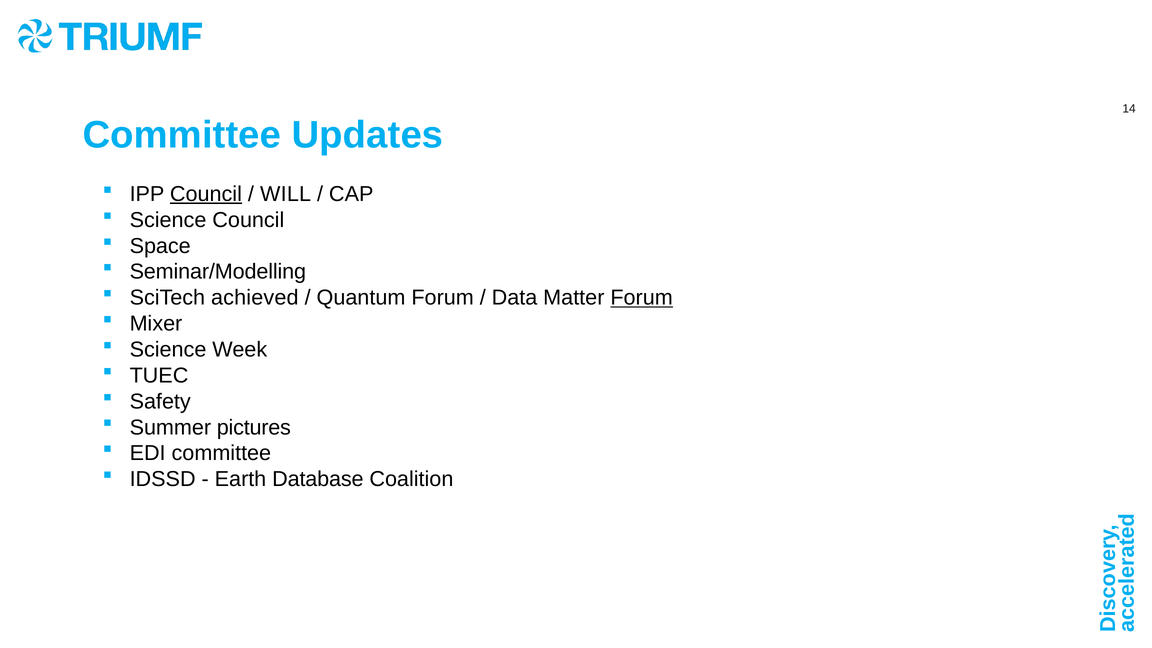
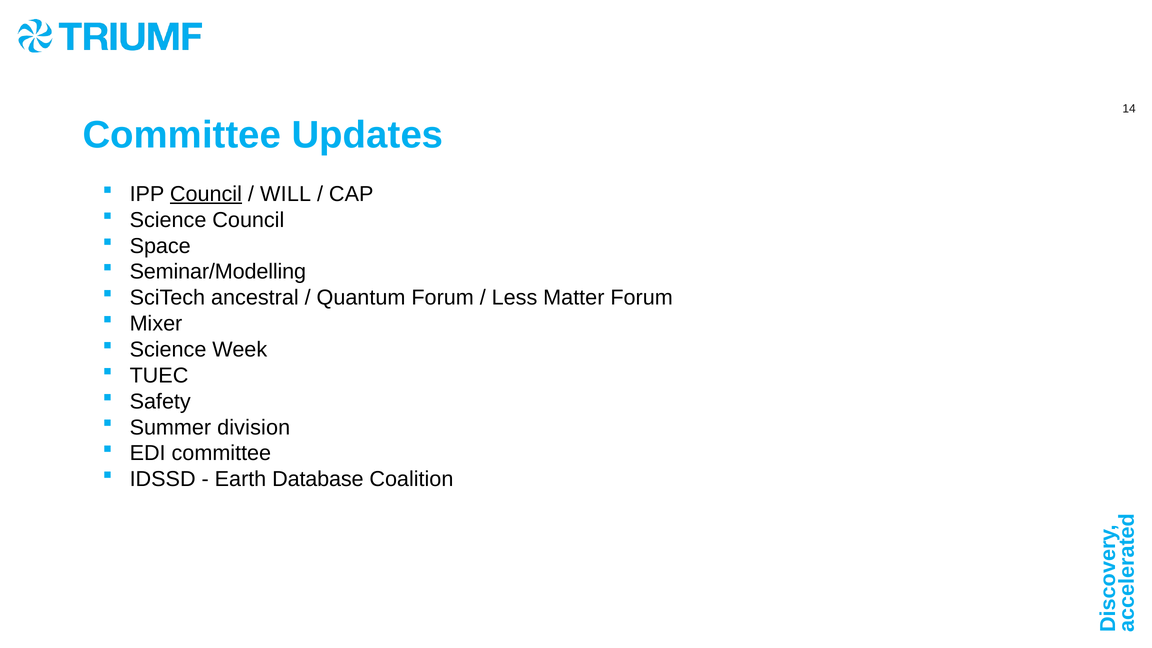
achieved: achieved -> ancestral (255, 298)
Data: Data -> Less (515, 298)
Forum underline: present -> none (642, 298)
pictures: pictures -> division (254, 427)
